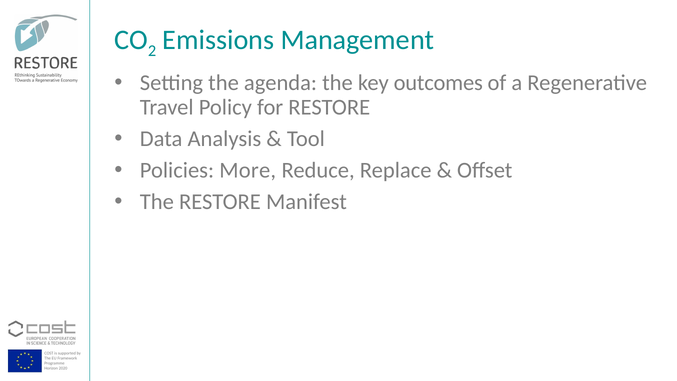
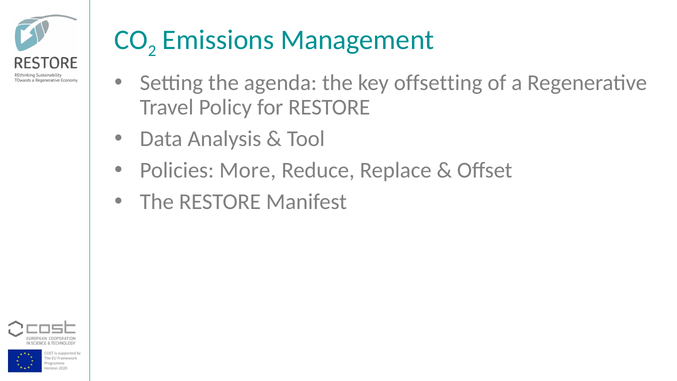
outcomes: outcomes -> offsetting (438, 83)
